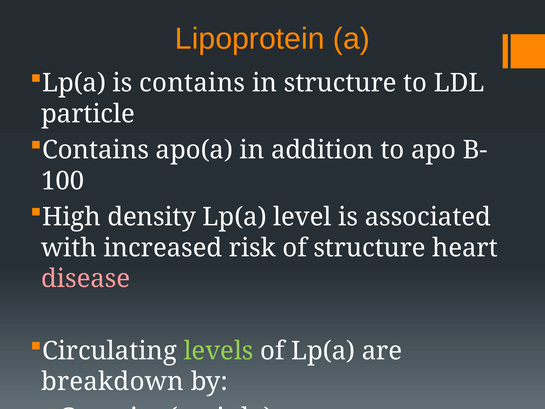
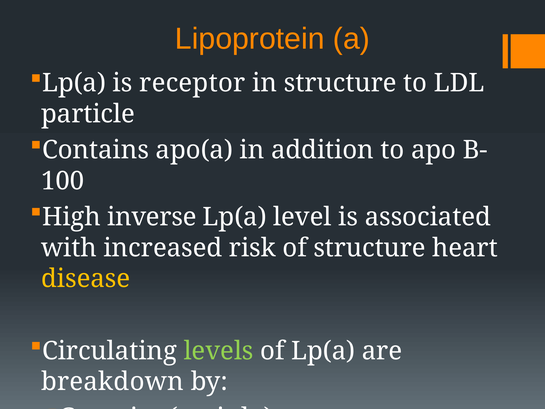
is contains: contains -> receptor (192, 83)
density: density -> inverse (152, 217)
disease colour: pink -> yellow (86, 279)
